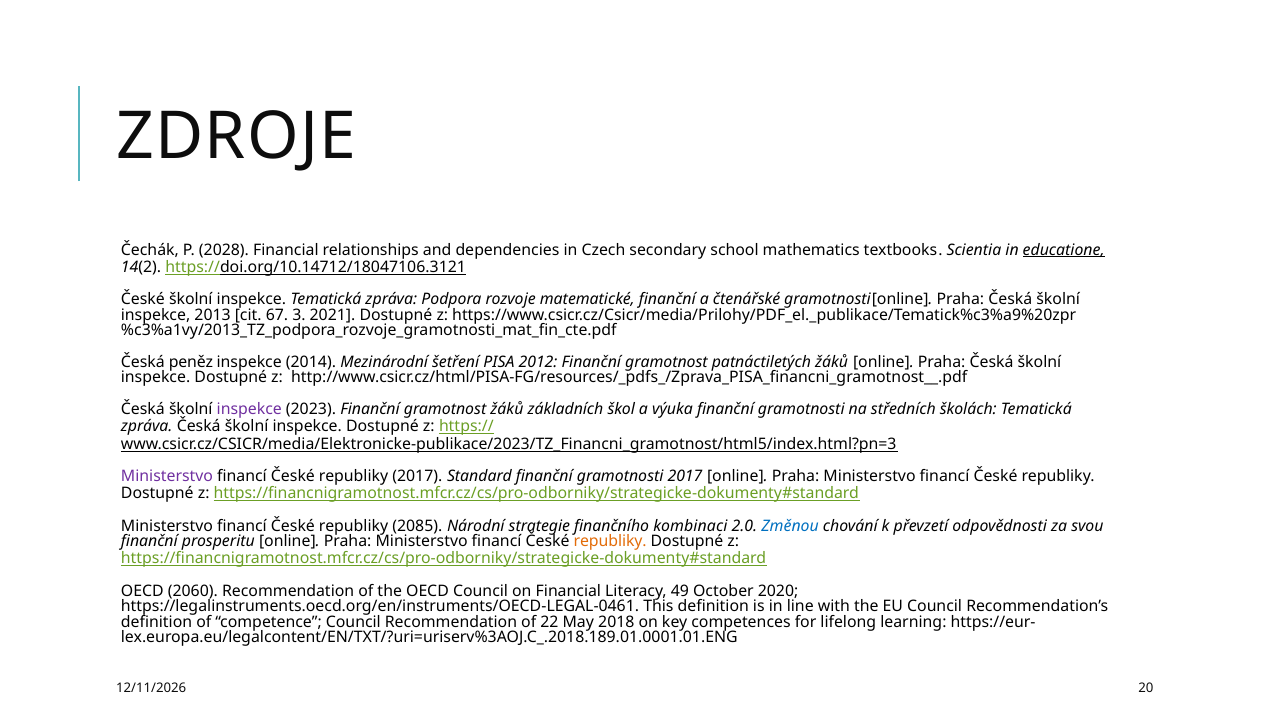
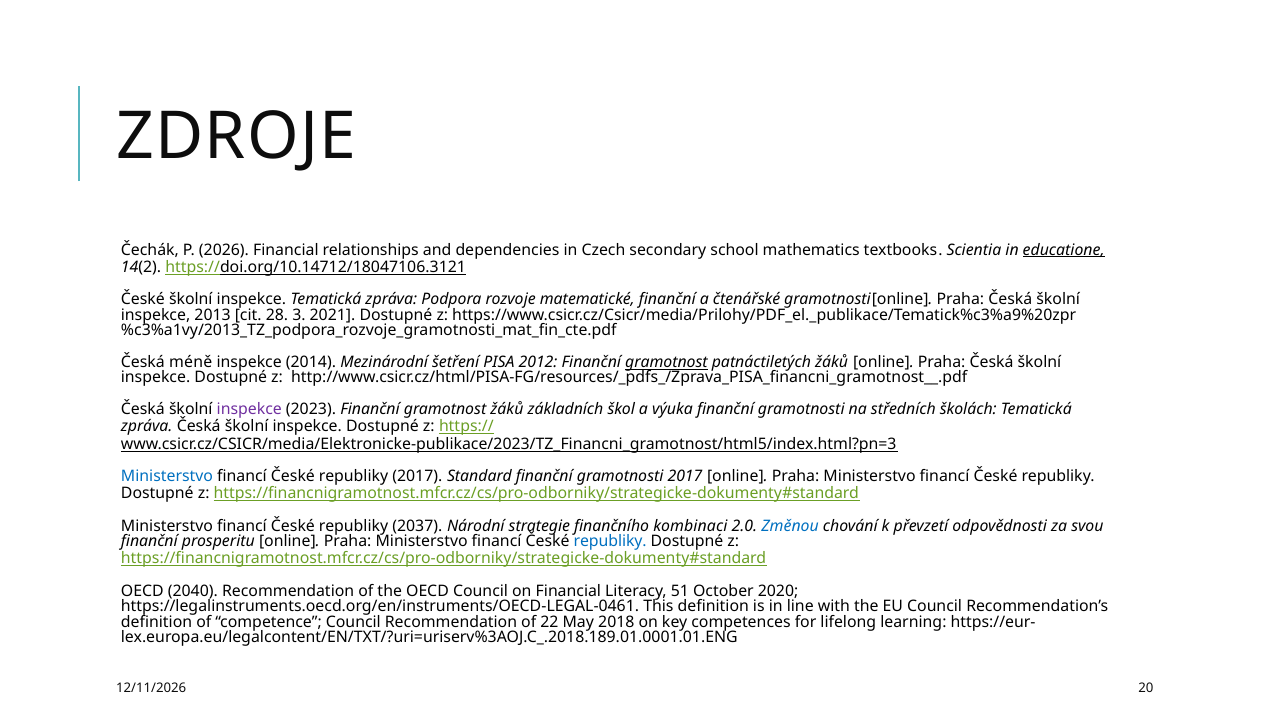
2028: 2028 -> 2026 (224, 250)
67: 67 -> 28 (277, 315)
peněz: peněz -> méně (191, 362)
gramotnost underline: none -> present (666, 362)
Ministerstvo colour: purple -> blue (167, 477)
2085: 2085 -> 2037 (417, 526)
republiky colour: orange -> blue (610, 542)
2060: 2060 -> 2040 (193, 591)
49: 49 -> 51 (680, 591)
